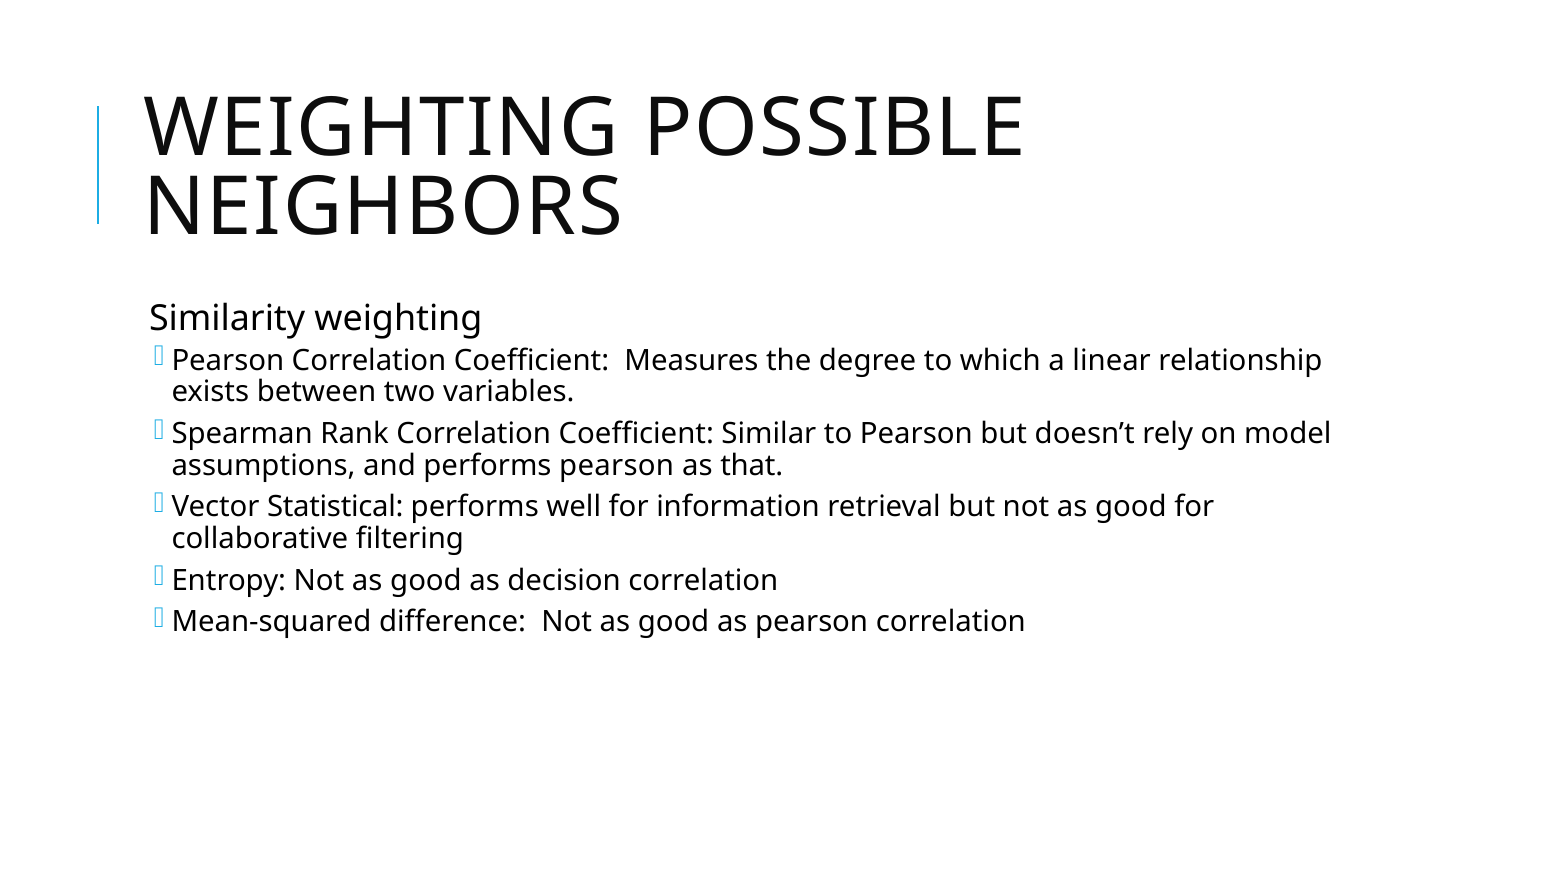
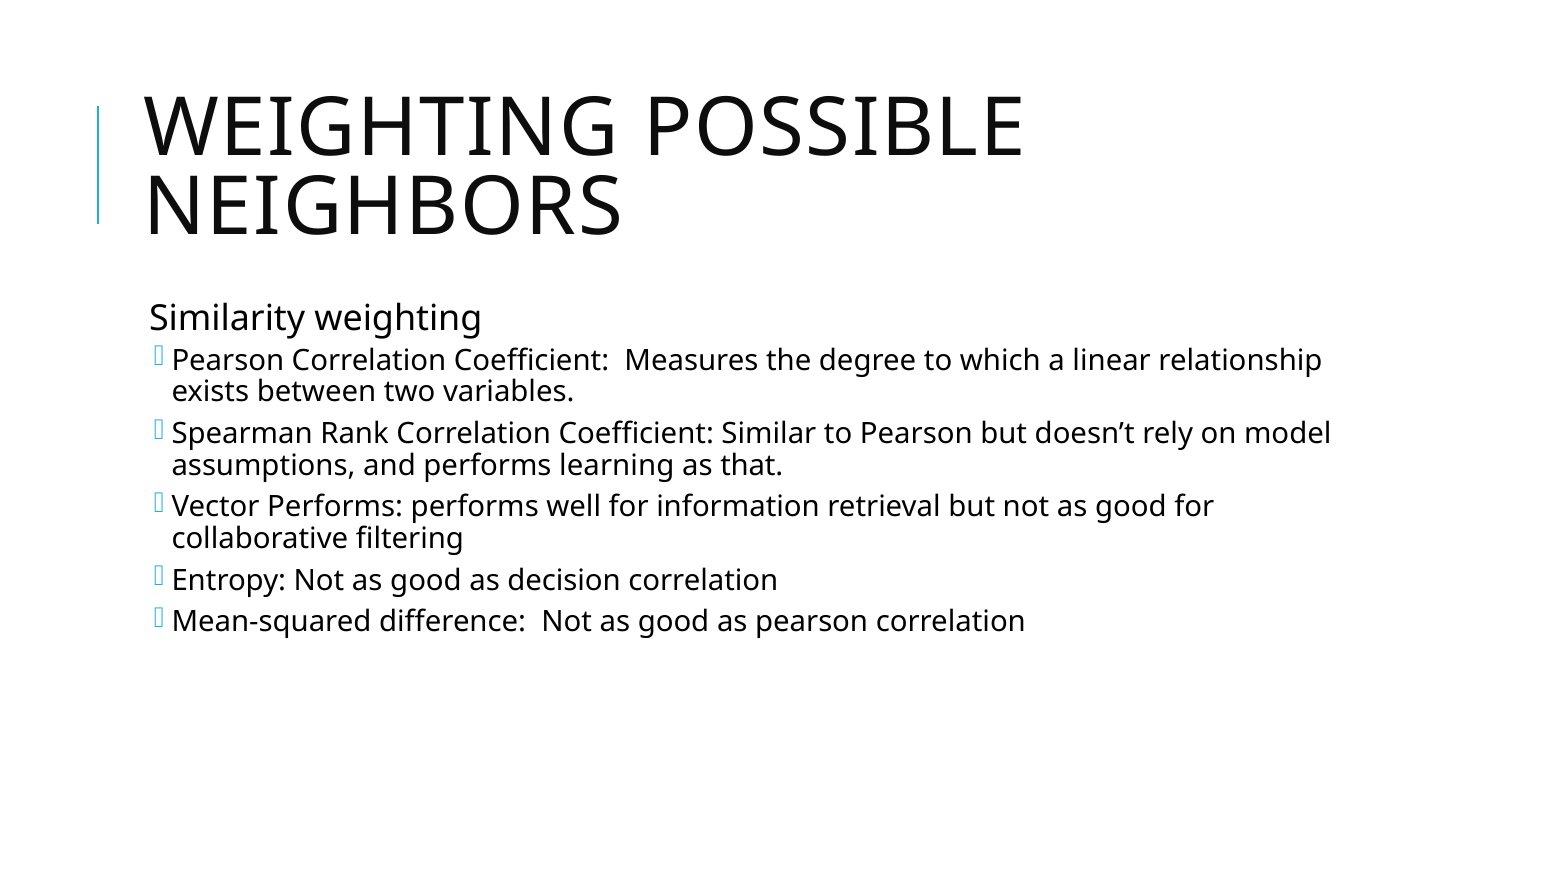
performs pearson: pearson -> learning (617, 465)
Vector Statistical: Statistical -> Performs (335, 507)
